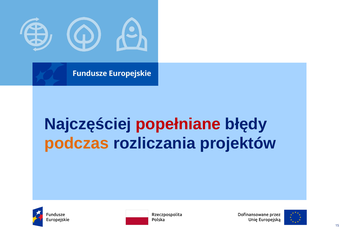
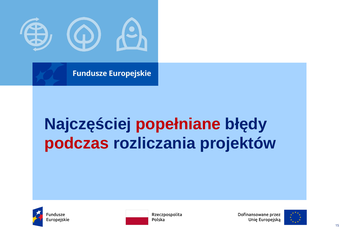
podczas colour: orange -> red (77, 143)
